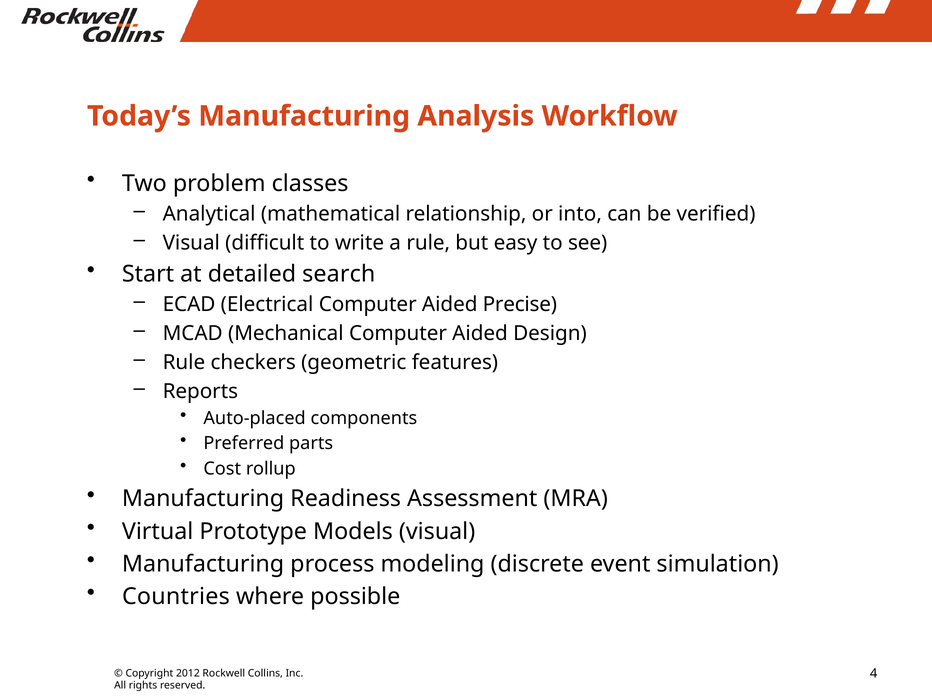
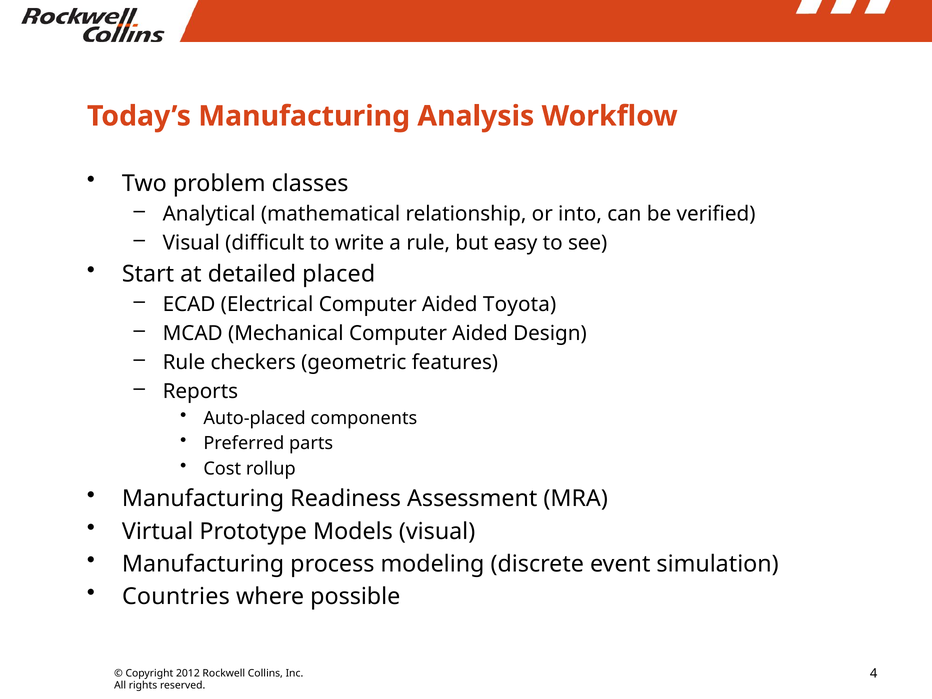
search: search -> placed (339, 274)
Precise: Precise -> Toyota (520, 304)
